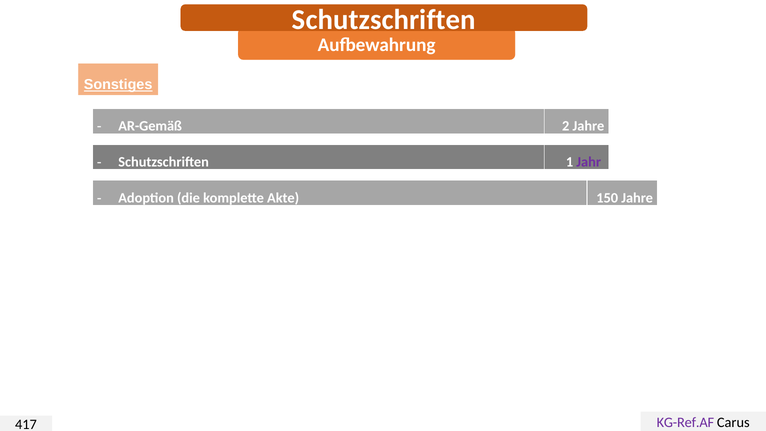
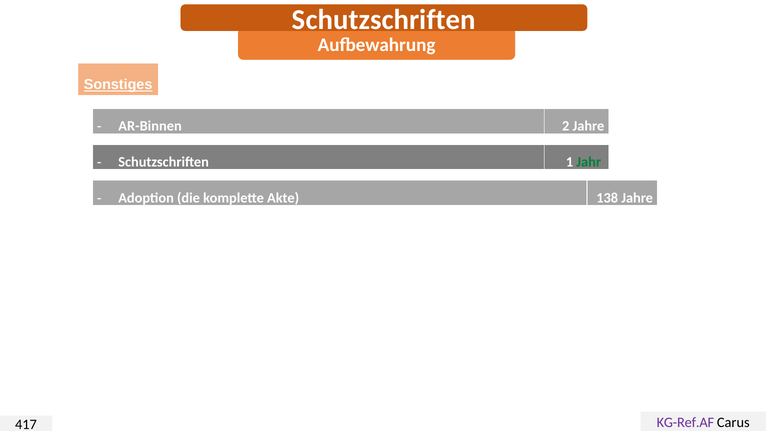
AR-Gemäß: AR-Gemäß -> AR-Binnen (150, 126)
Jahr colour: purple -> green (589, 162)
150: 150 -> 138 (607, 198)
